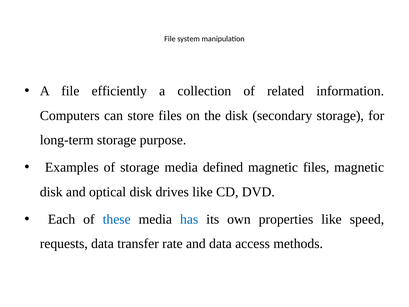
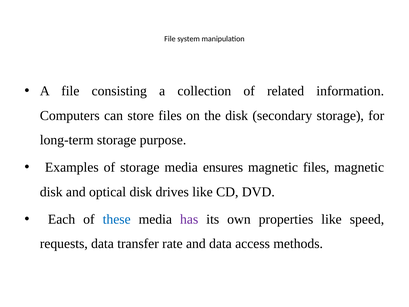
efficiently: efficiently -> consisting (119, 91)
defined: defined -> ensures (223, 167)
has colour: blue -> purple (189, 219)
